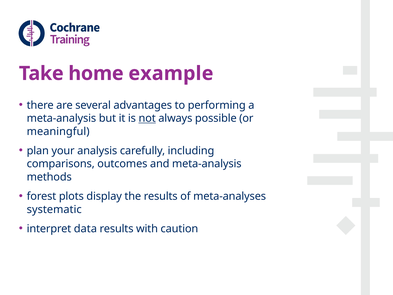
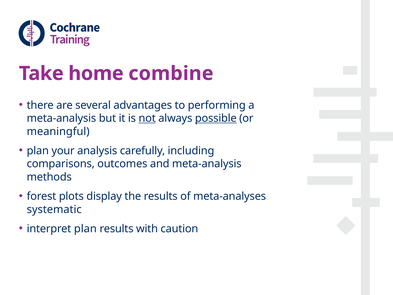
example: example -> combine (171, 73)
possible underline: none -> present (216, 118)
interpret data: data -> plan (85, 229)
